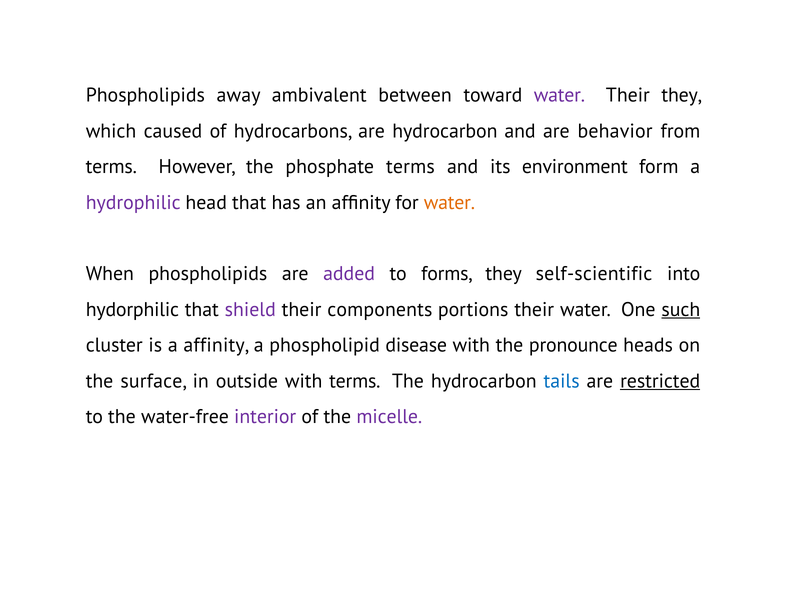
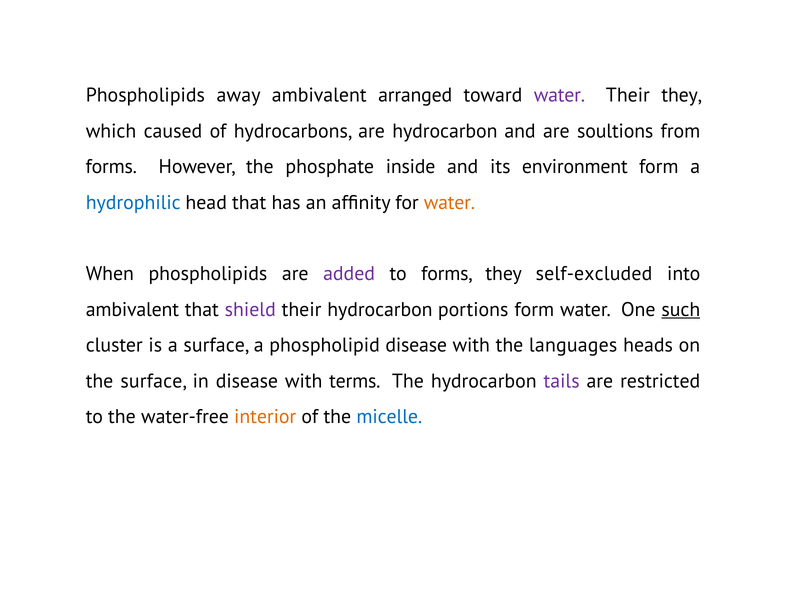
between: between -> arranged (415, 95)
behavior: behavior -> soultions (615, 131)
terms: terms -> forms (111, 167)
phosphate terms: terms -> inside (411, 167)
hydrophilic colour: purple -> blue (133, 202)
self-scientific: self-scientific -> self-excluded (594, 274)
hydorphilic: hydorphilic -> ambivalent (132, 309)
their components: components -> hydrocarbon (380, 309)
portions their: their -> form (534, 309)
a affinity: affinity -> surface (216, 345)
pronounce: pronounce -> languages (573, 345)
in outside: outside -> disease (247, 381)
tails colour: blue -> purple (562, 381)
restricted underline: present -> none (660, 381)
interior colour: purple -> orange (265, 417)
micelle colour: purple -> blue (389, 417)
